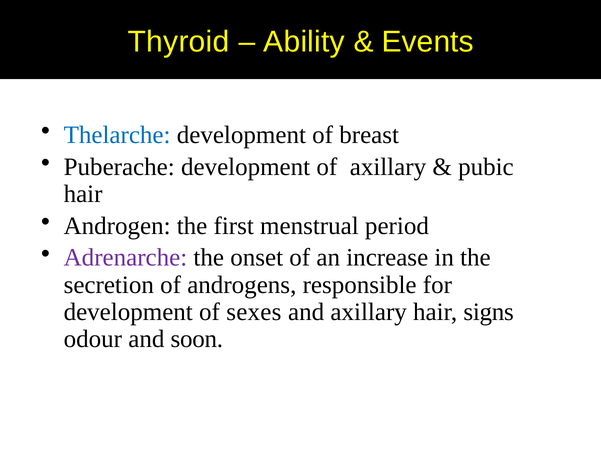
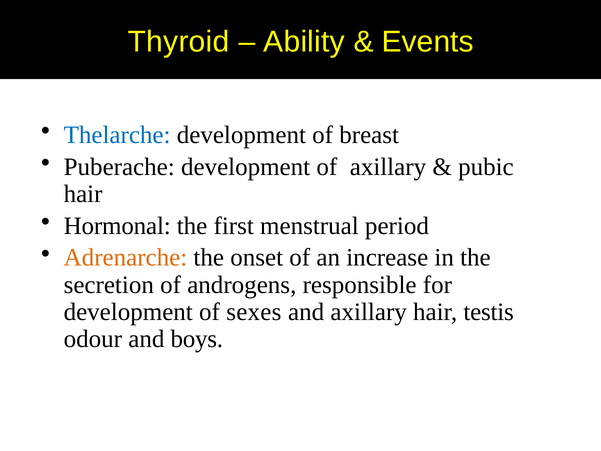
Androgen: Androgen -> Hormonal (117, 226)
Adrenarche colour: purple -> orange (125, 258)
signs: signs -> testis (489, 312)
soon: soon -> boys (197, 339)
